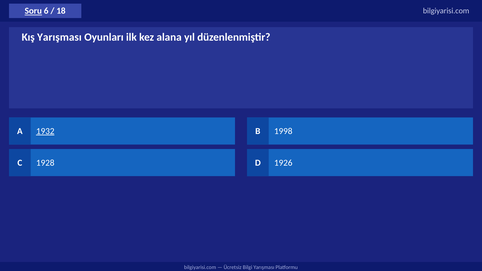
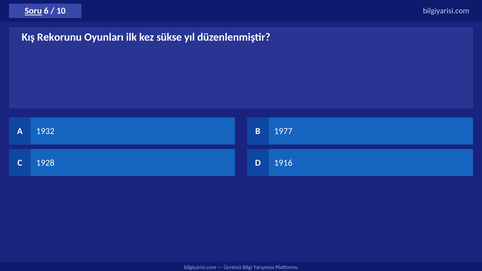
18: 18 -> 10 (61, 11)
Kış Yarışması: Yarışması -> Rekorunu (59, 37)
alana: alana -> sükse (169, 37)
1932 underline: present -> none (45, 131)
1998: 1998 -> 1977 (283, 131)
1926: 1926 -> 1916 (283, 163)
